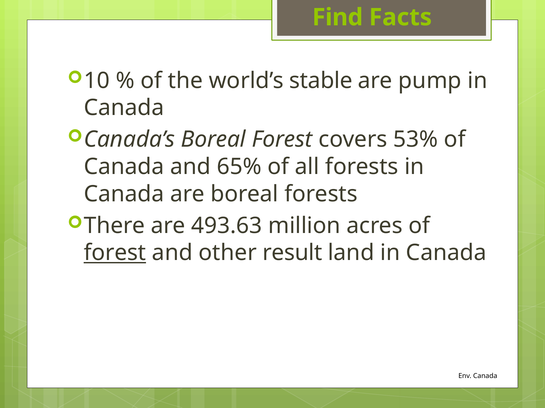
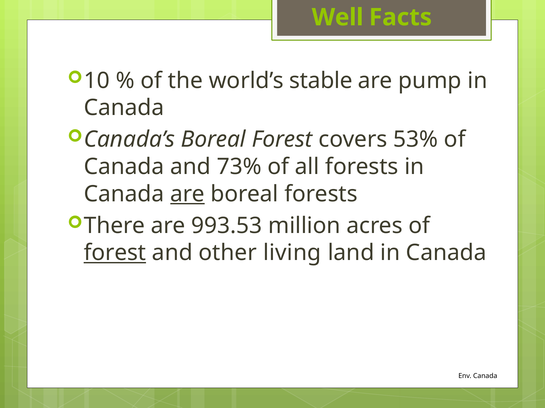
Find: Find -> Well (338, 17)
65%: 65% -> 73% (239, 167)
are underline: none -> present (187, 194)
493.63: 493.63 -> 993.53 (227, 226)
result: result -> living (292, 253)
